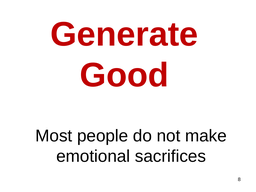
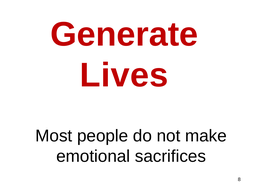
Good: Good -> Lives (124, 75)
